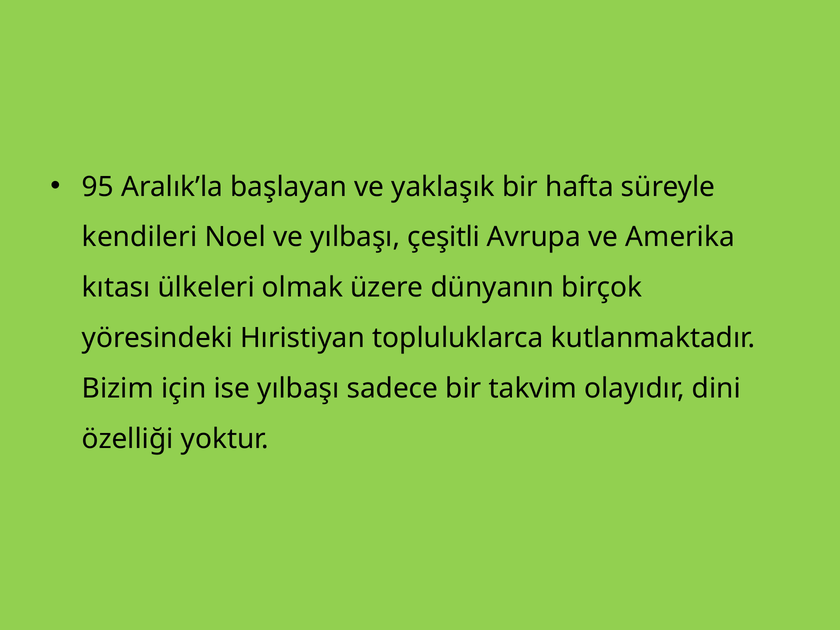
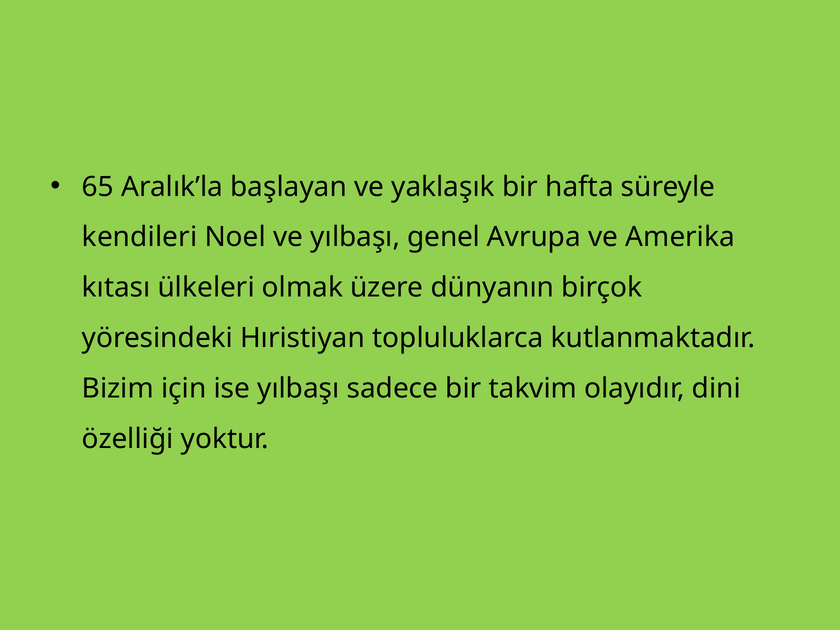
95: 95 -> 65 (98, 187)
çeşitli: çeşitli -> genel (444, 237)
